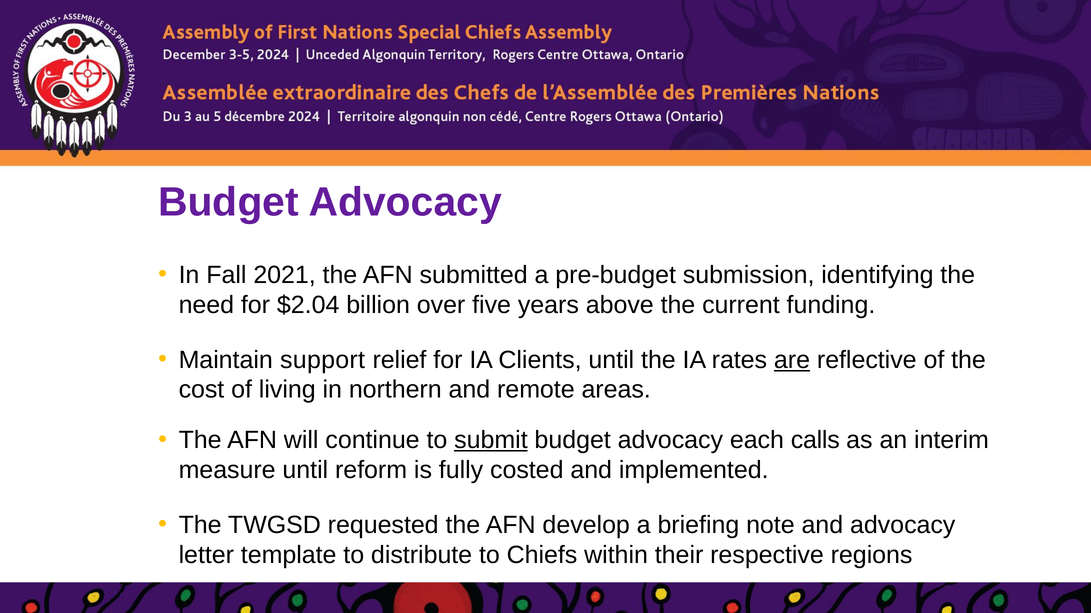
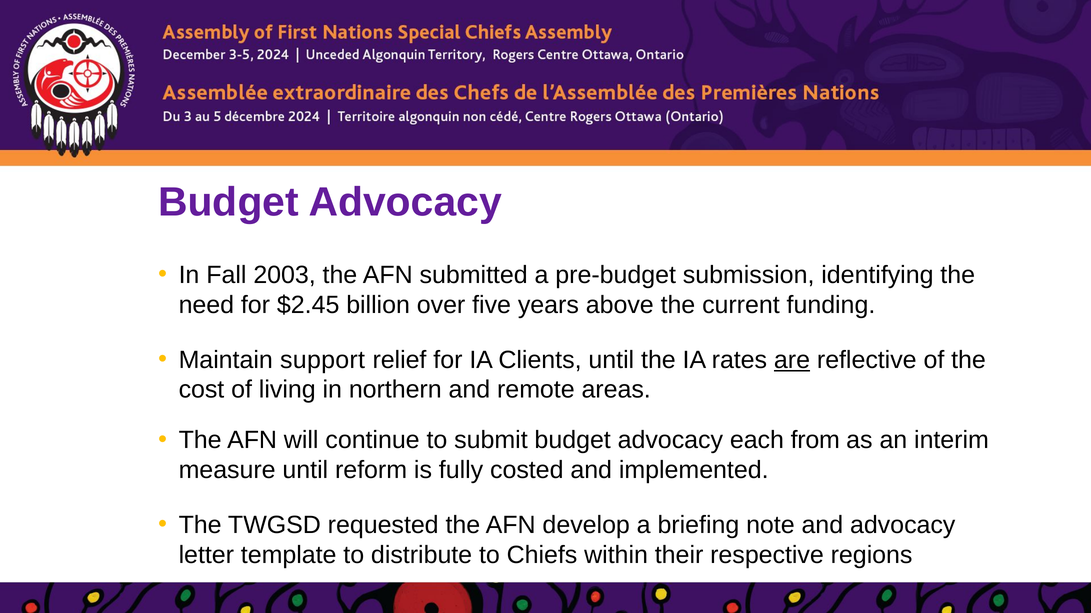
2021: 2021 -> 2003 (285, 275)
$2.04: $2.04 -> $2.45 (308, 305)
submit underline: present -> none (491, 441)
calls: calls -> from (815, 441)
